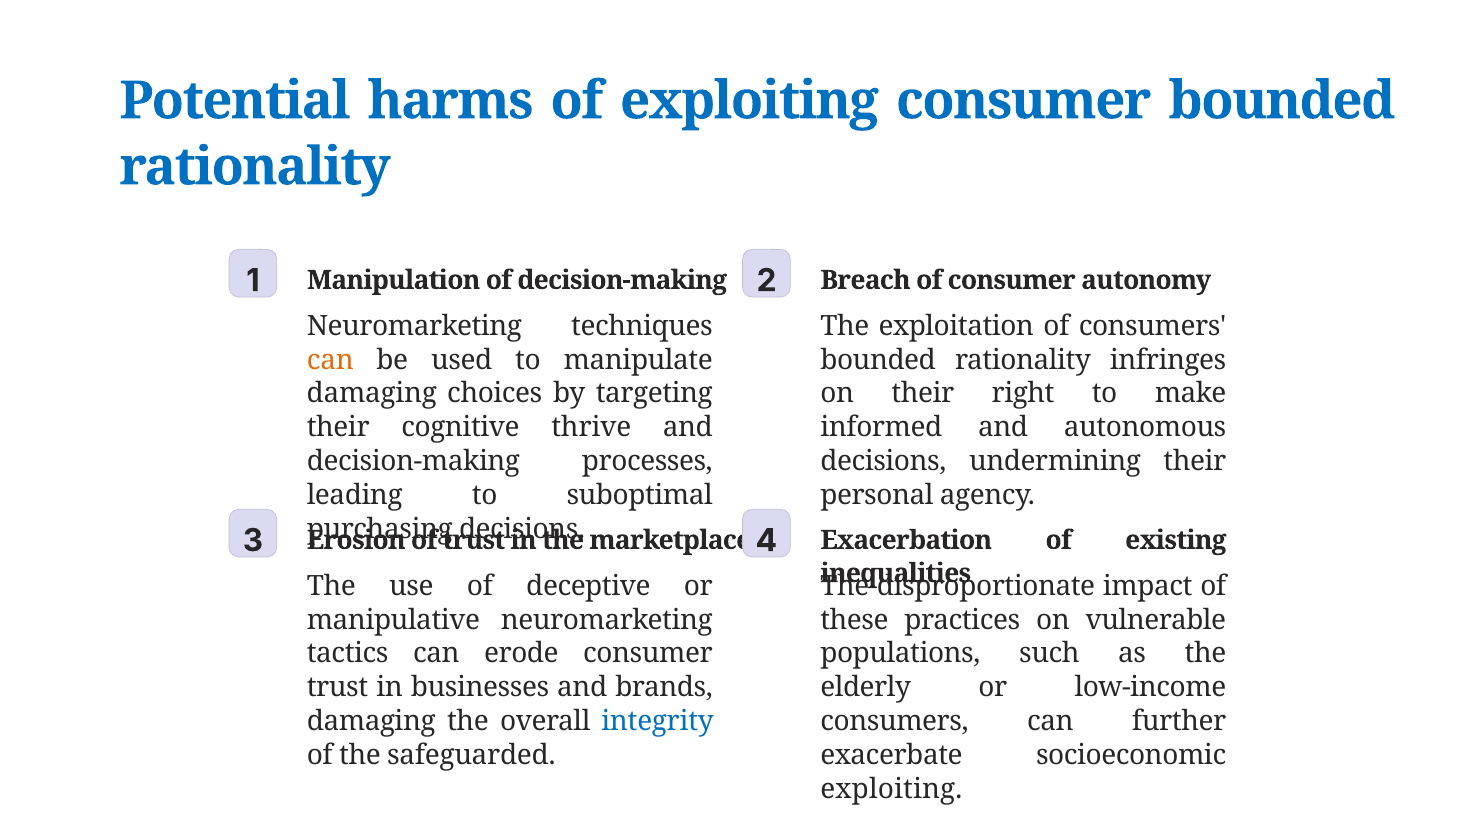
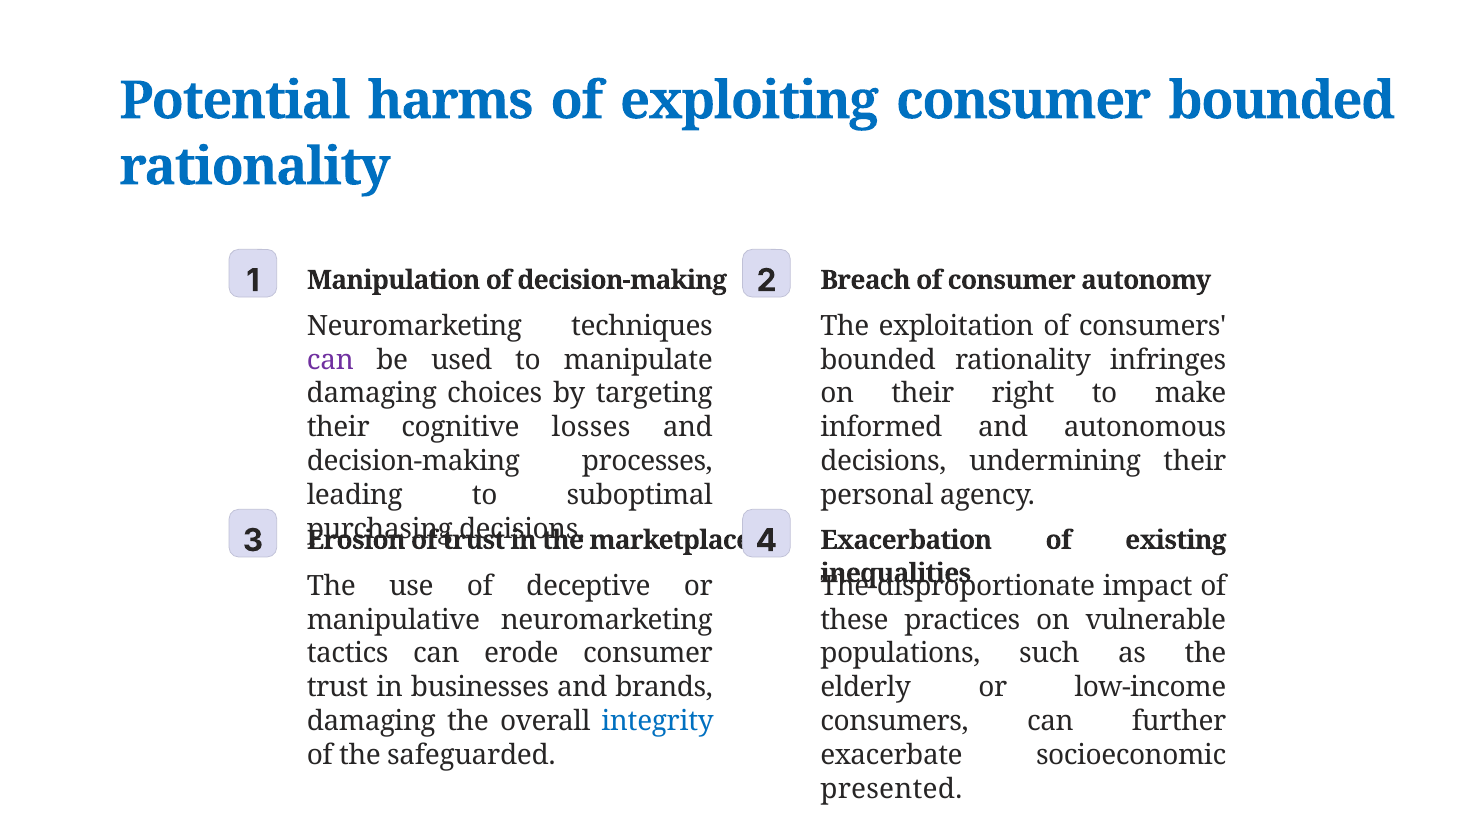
can colour: orange -> purple (330, 360)
thrive: thrive -> losses (591, 428)
exploiting: exploiting -> presented (891, 790)
